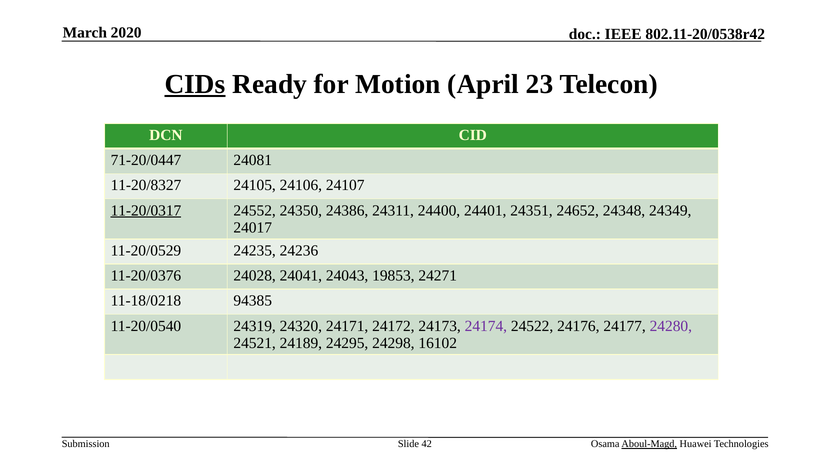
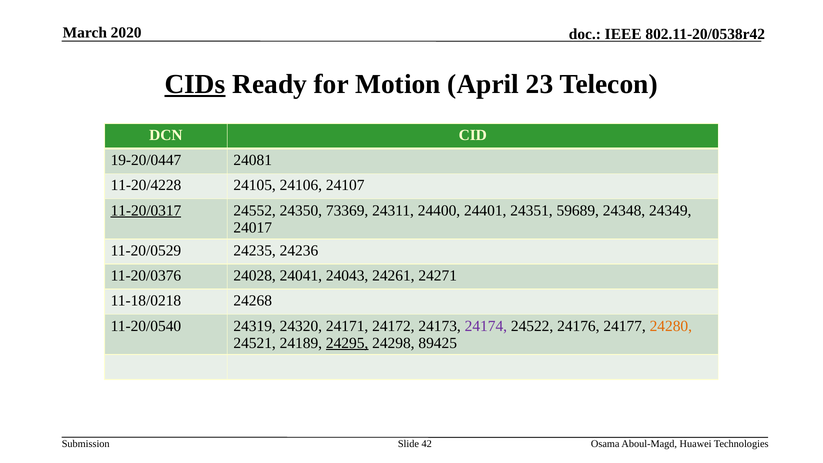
71-20/0447: 71-20/0447 -> 19-20/0447 (146, 160)
11-20/8327: 11-20/8327 -> 11-20/4228 (146, 185)
24386: 24386 -> 73369 (347, 210)
24652: 24652 -> 59689 (578, 210)
19853: 19853 -> 24261 (393, 276)
94385: 94385 -> 24268 (253, 301)
24280 colour: purple -> orange (671, 326)
24295 underline: none -> present (347, 343)
16102: 16102 -> 89425 (438, 343)
Aboul-Magd underline: present -> none (649, 444)
